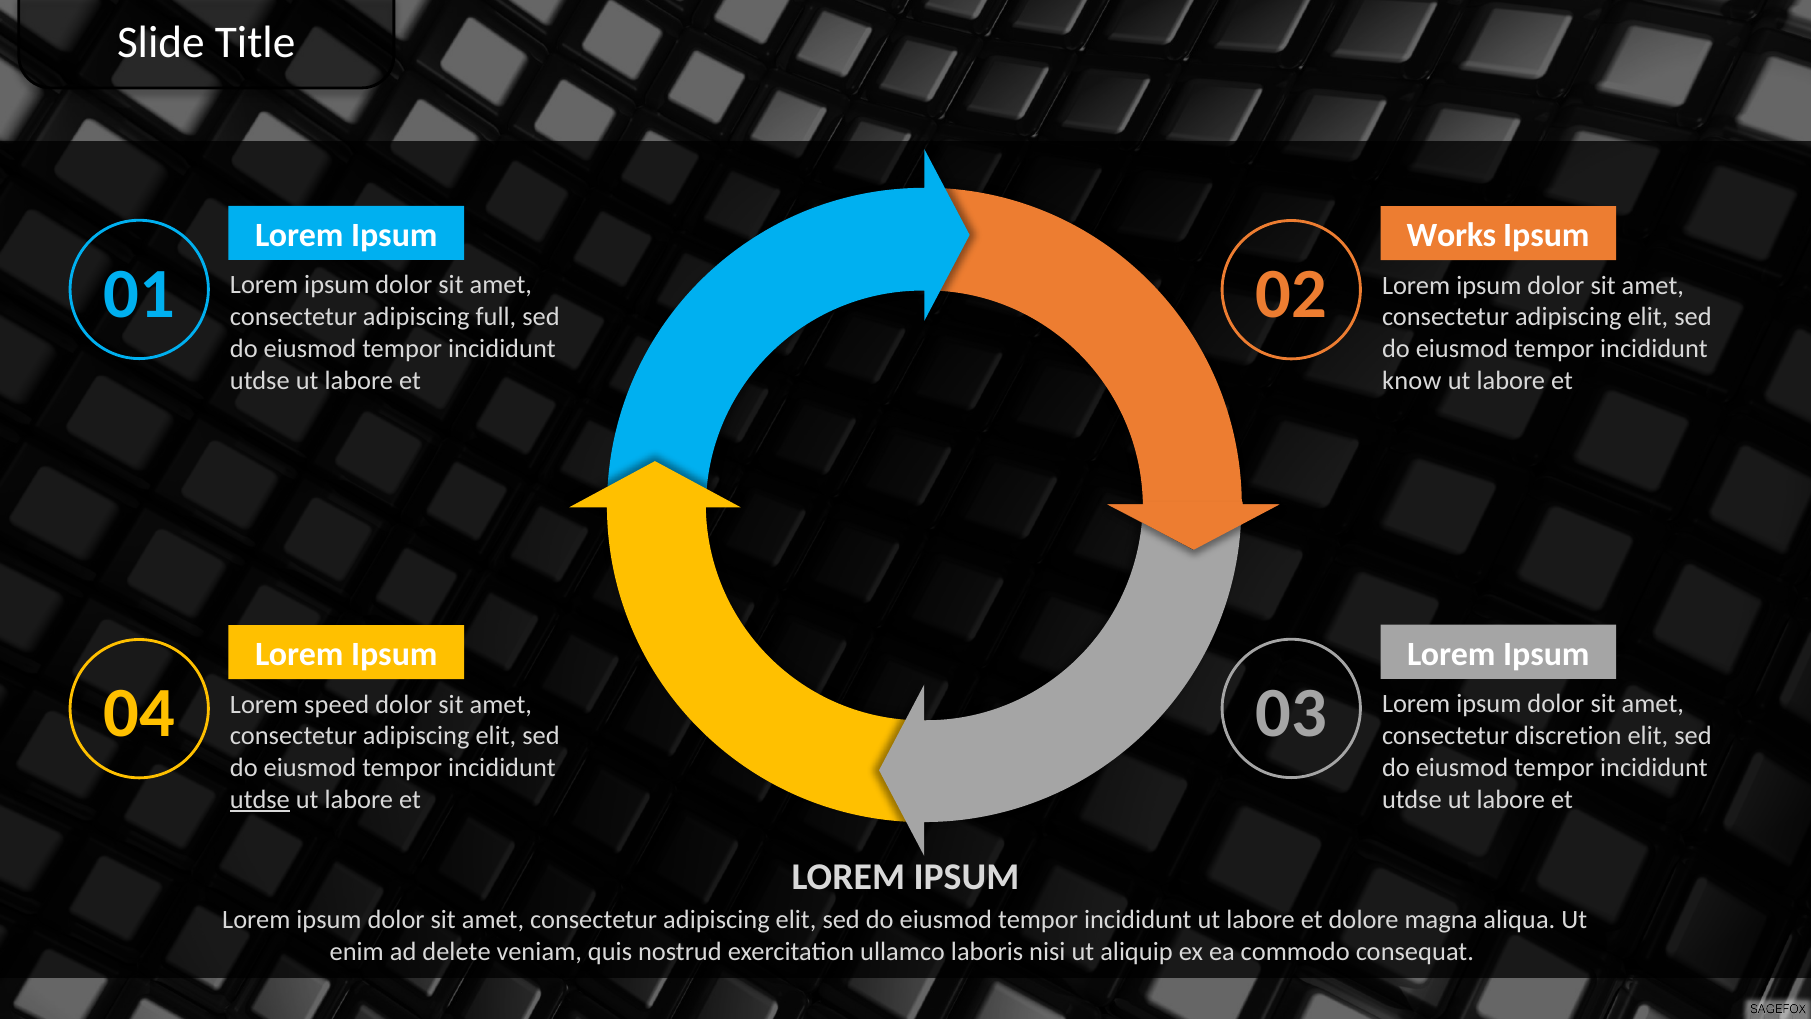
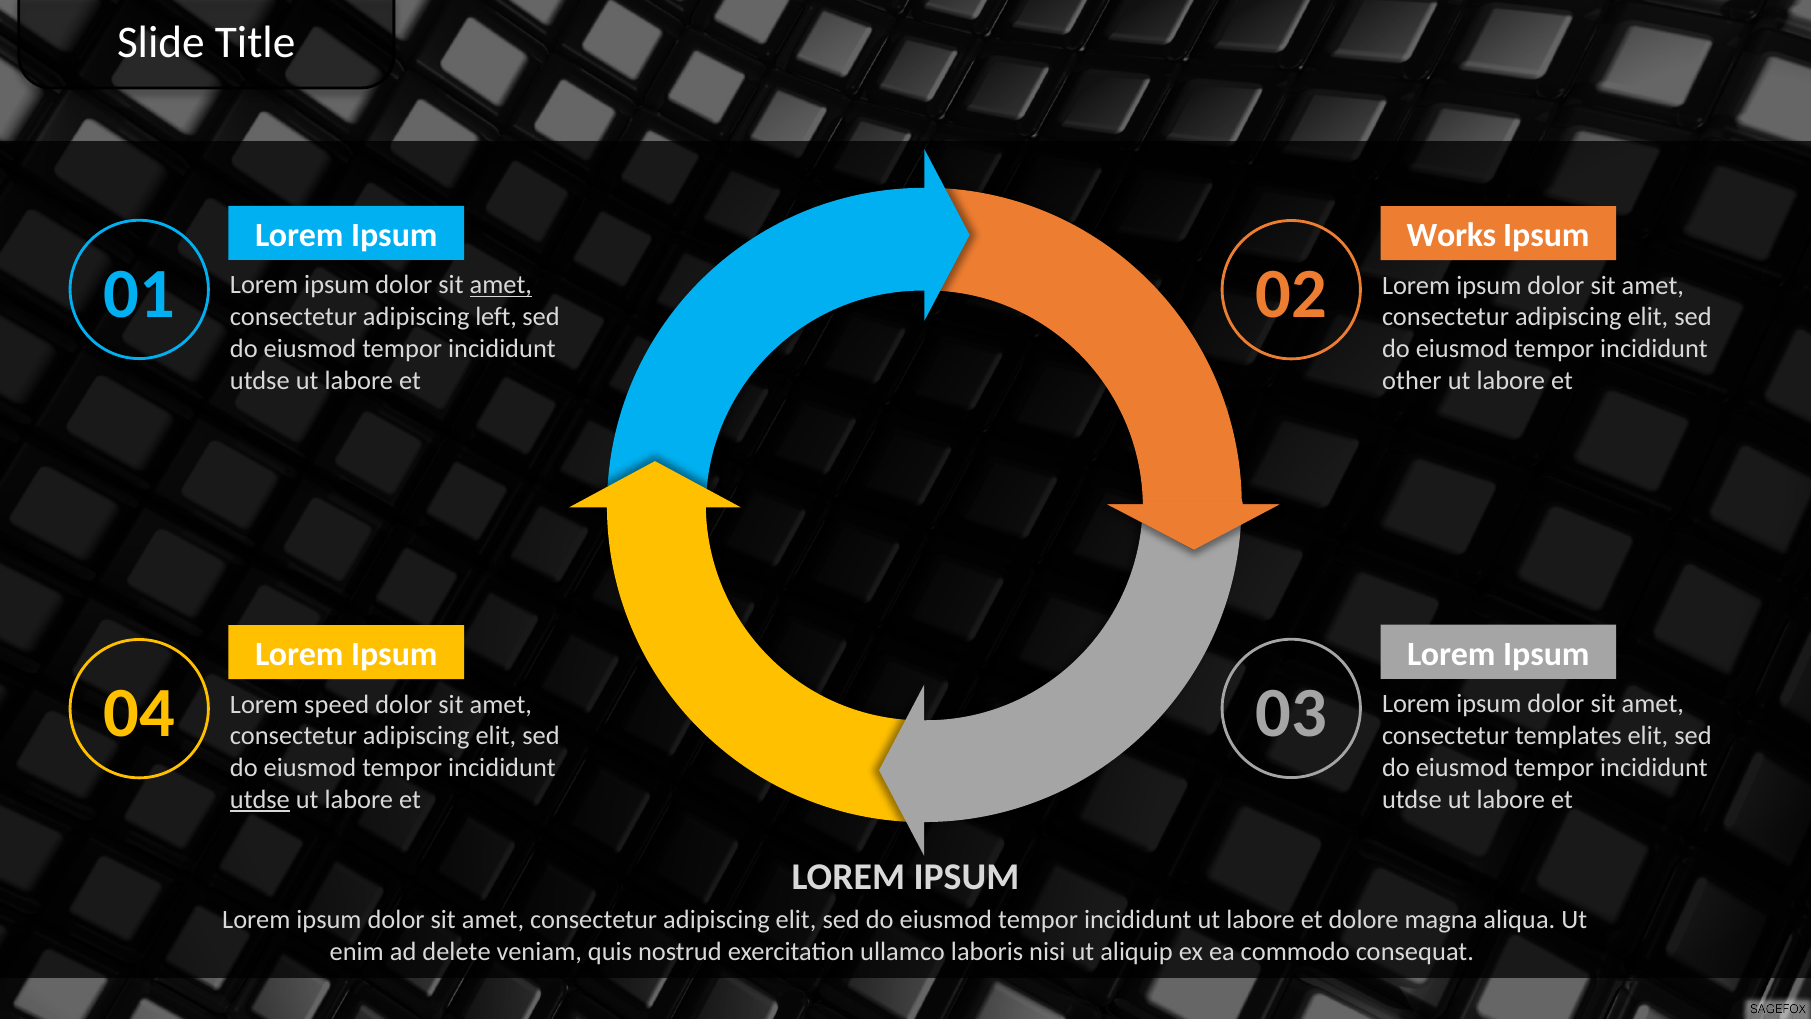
amet underline: none -> present (501, 285)
full: full -> left (496, 317)
know: know -> other (1412, 380)
discretion: discretion -> templates (1568, 736)
